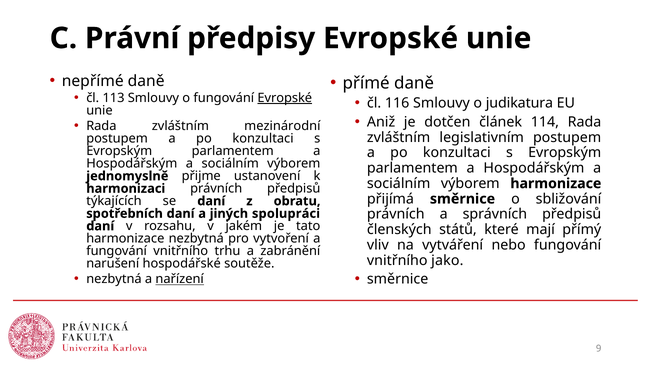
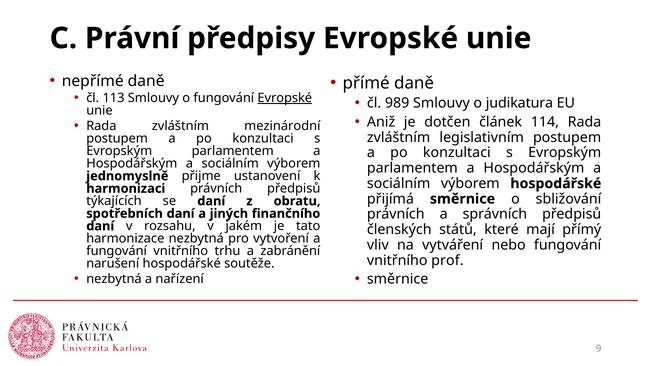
116: 116 -> 989 (397, 103)
výborem harmonizace: harmonizace -> hospodářské (556, 184)
spolupráci: spolupráci -> finančního (286, 214)
jako: jako -> prof (447, 260)
nařízení underline: present -> none (180, 279)
